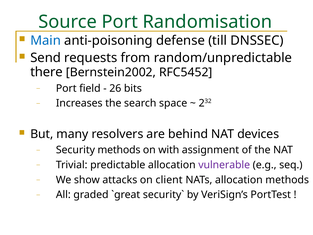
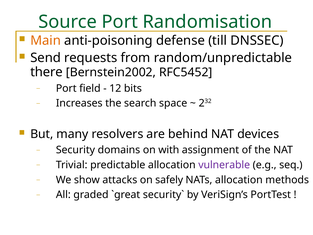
Main colour: blue -> orange (46, 41)
26: 26 -> 12 (115, 88)
Security methods: methods -> domains (119, 150)
client: client -> safely (169, 180)
